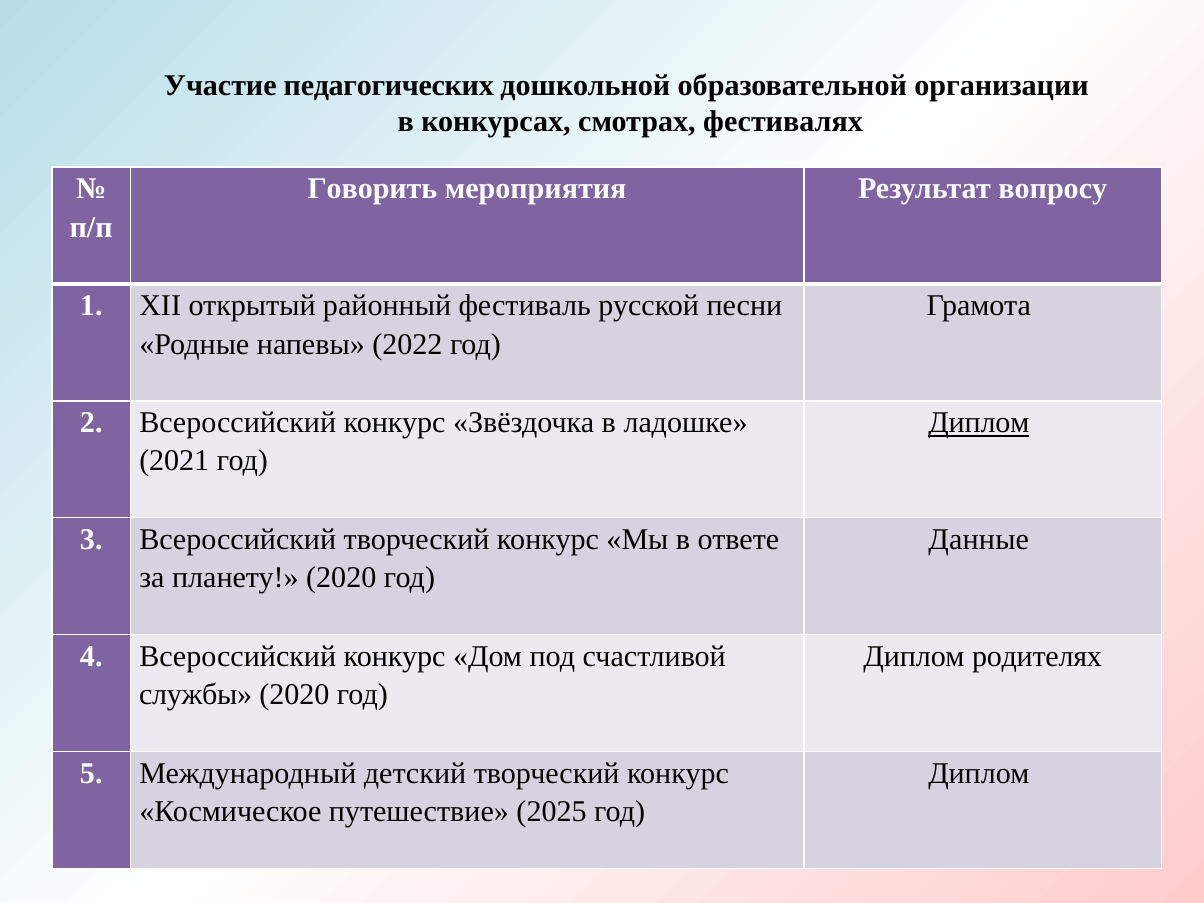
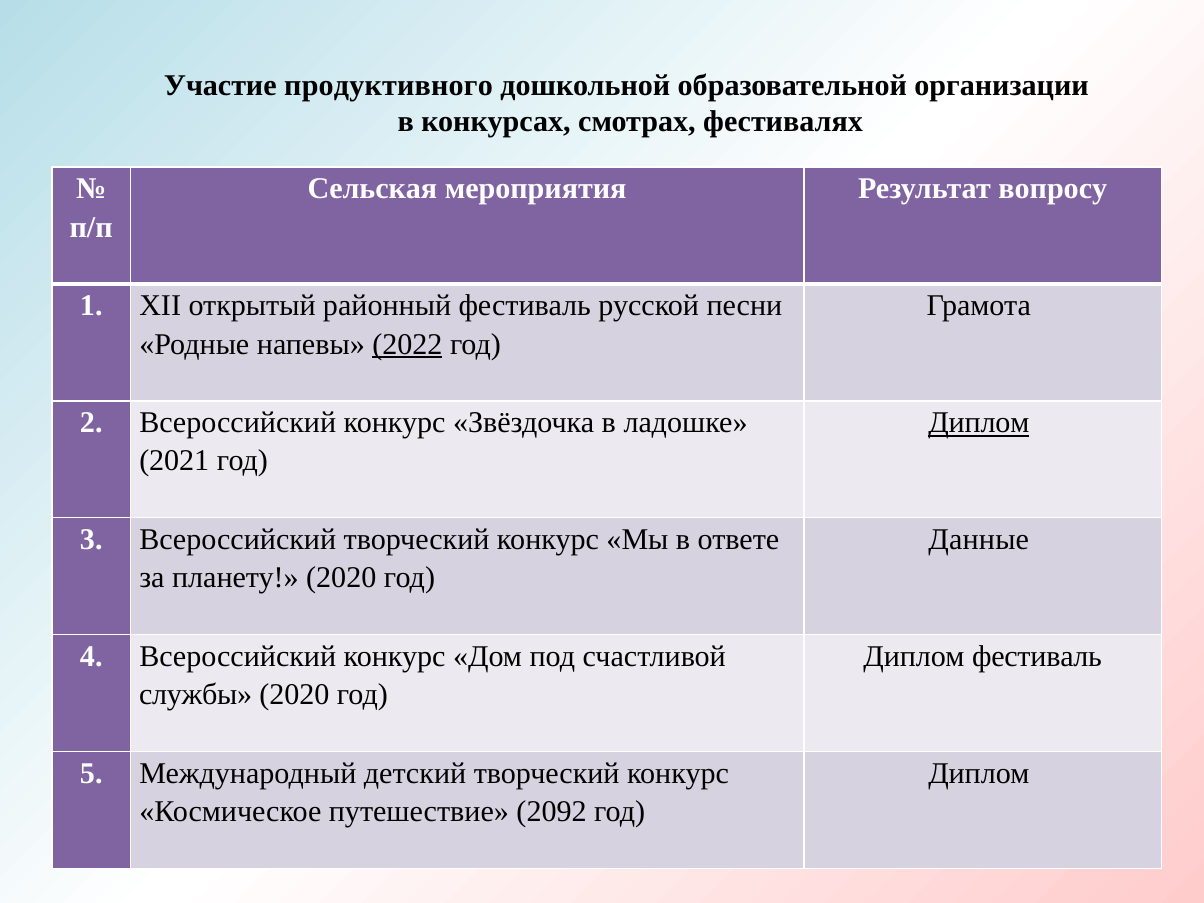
педагогических: педагогических -> продуктивного (389, 85)
Говорить: Говорить -> Сельская (372, 189)
2022 underline: none -> present (407, 344)
Диплом родителях: родителях -> фестиваль (1037, 657)
2025: 2025 -> 2092 (552, 812)
